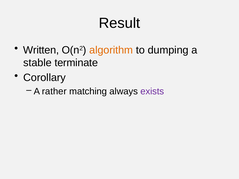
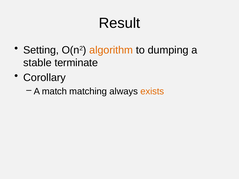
Written: Written -> Setting (41, 50)
rather: rather -> match (54, 91)
exists colour: purple -> orange (152, 91)
